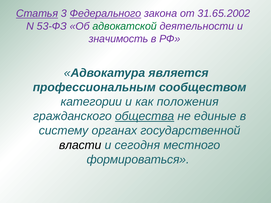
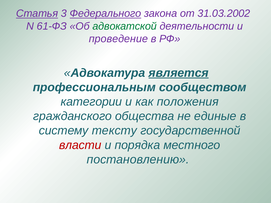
31.65.2002: 31.65.2002 -> 31.03.2002 (224, 14)
53-ФЗ: 53-ФЗ -> 61-ФЗ (52, 26)
значимость: значимость -> проведение (118, 39)
является underline: none -> present (179, 73)
общества underline: present -> none (145, 116)
органах: органах -> тексту (114, 131)
власти colour: black -> red (80, 145)
сегодня: сегодня -> порядка (137, 145)
формироваться: формироваться -> постановлению (138, 160)
